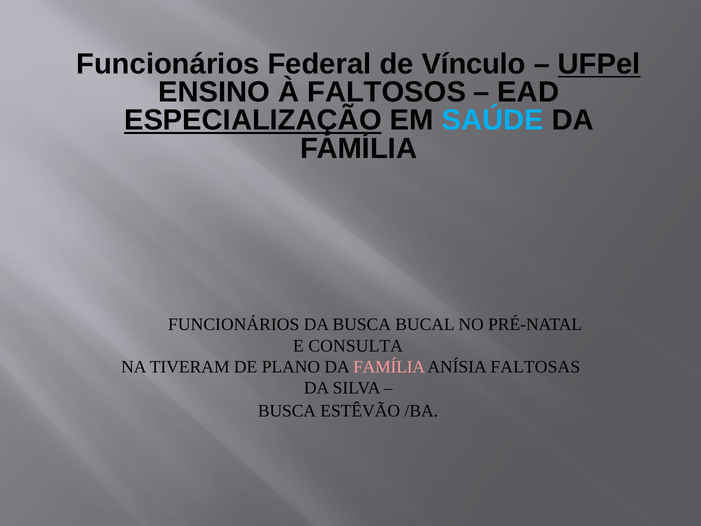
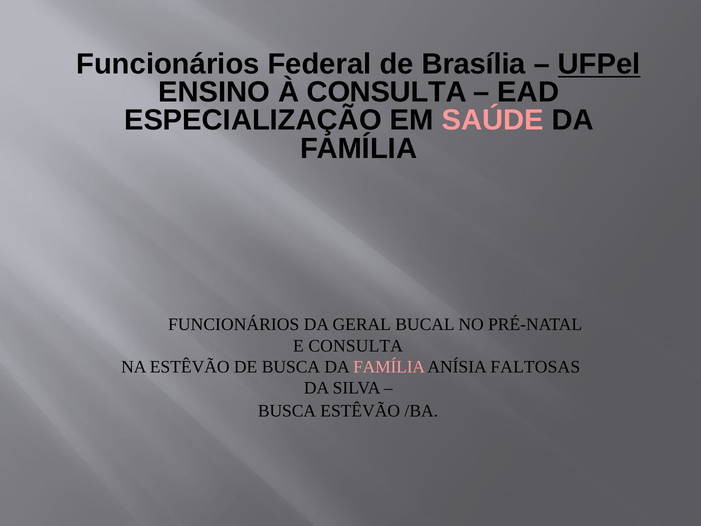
Vínculo: Vínculo -> Brasília (474, 64)
À FALTOSOS: FALTOSOS -> CONSULTA (387, 92)
ESPECIALIZAÇÃO underline: present -> none (253, 120)
SAÚDE colour: light blue -> pink (493, 120)
DA BUSCA: BUSCA -> GERAL (362, 324)
NA TIVERAM: TIVERAM -> ESTÊVÃO (190, 367)
DE PLANO: PLANO -> BUSCA (291, 367)
